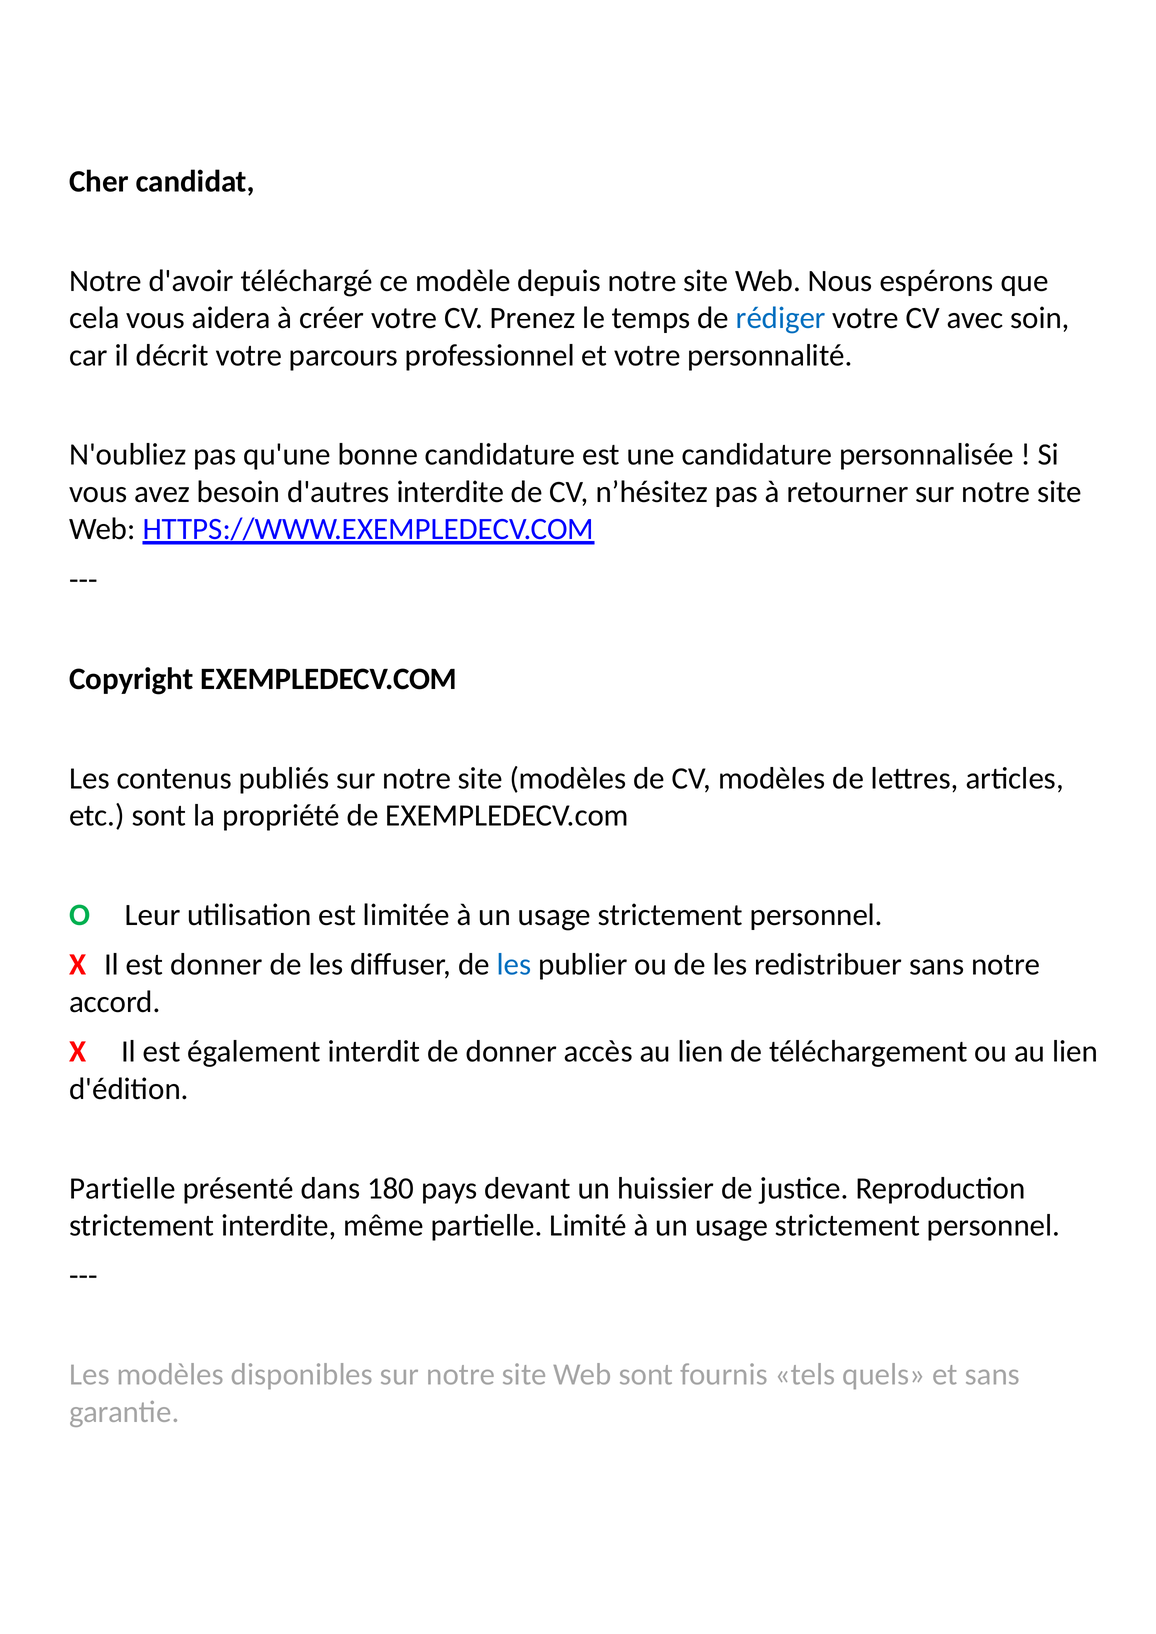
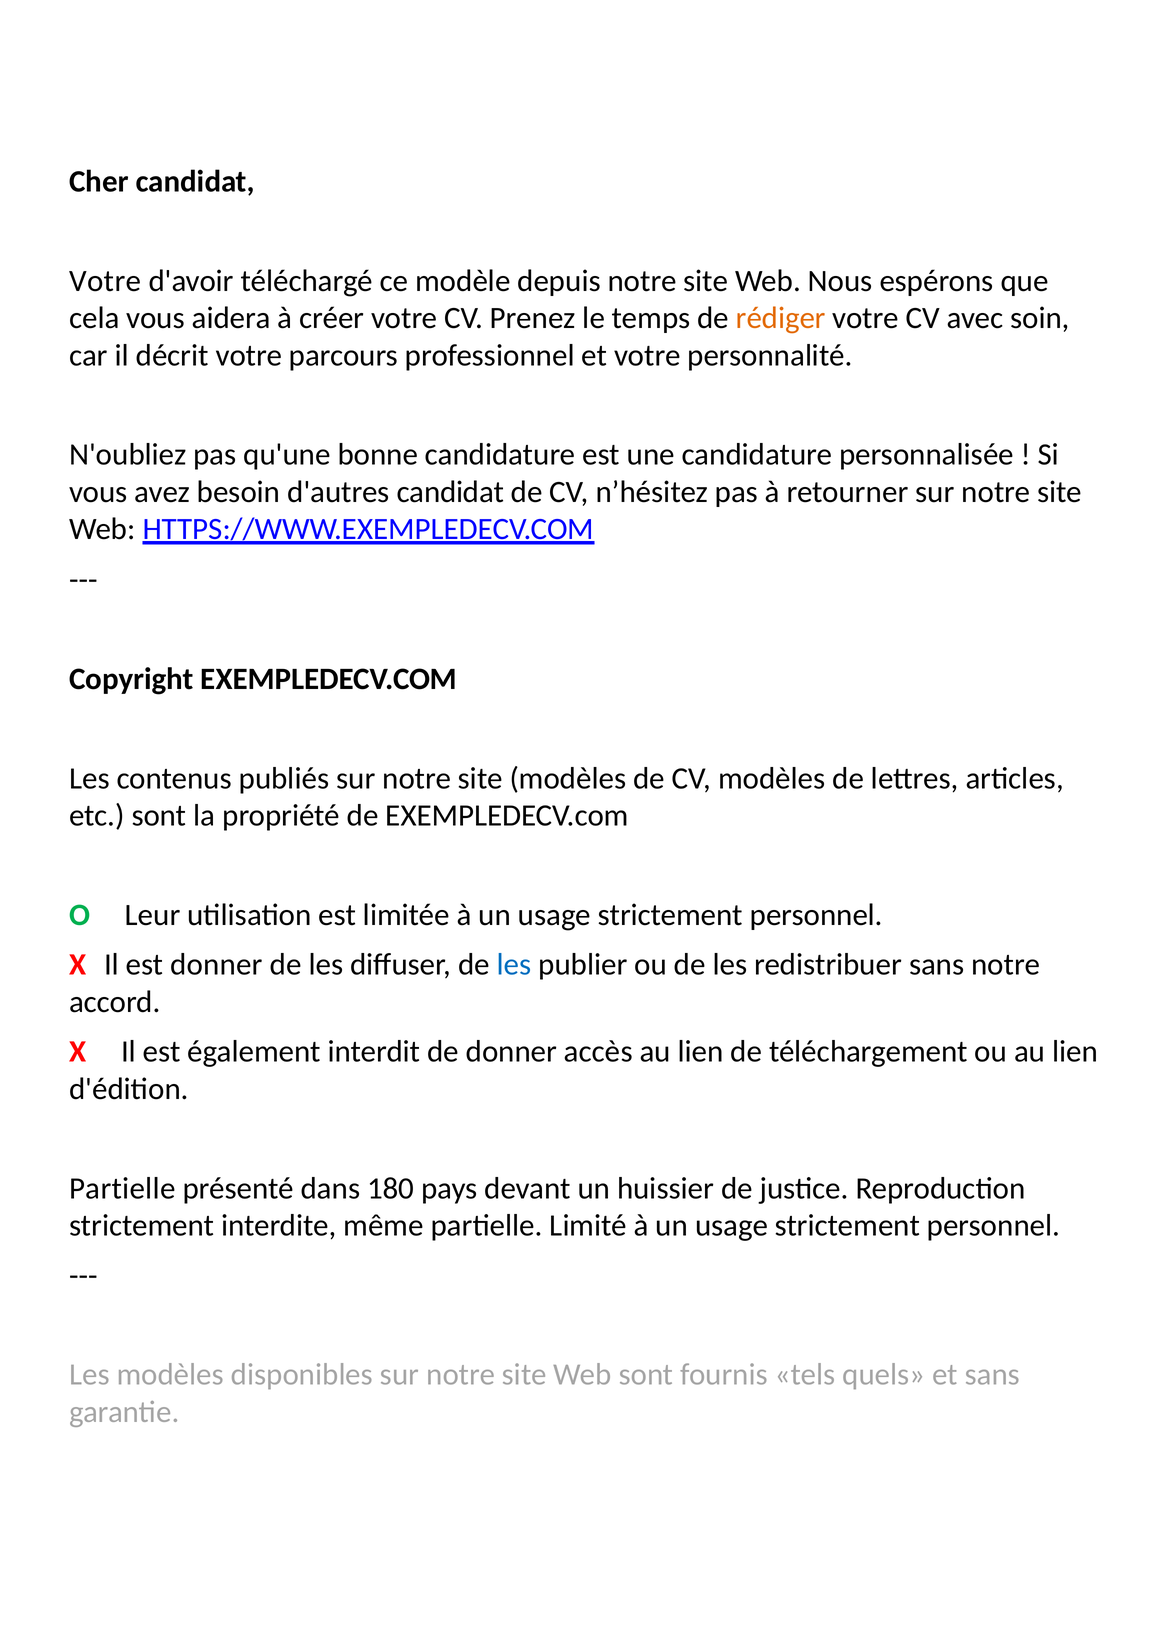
Notre: Notre -> Votre (105, 281)
rédiger colour: blue -> orange (781, 318)
d'autres interdite: interdite -> candidat (450, 492)
